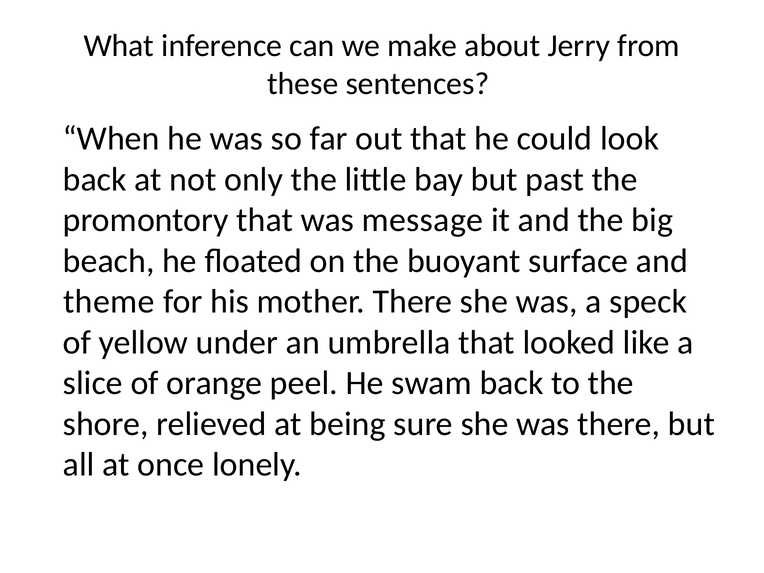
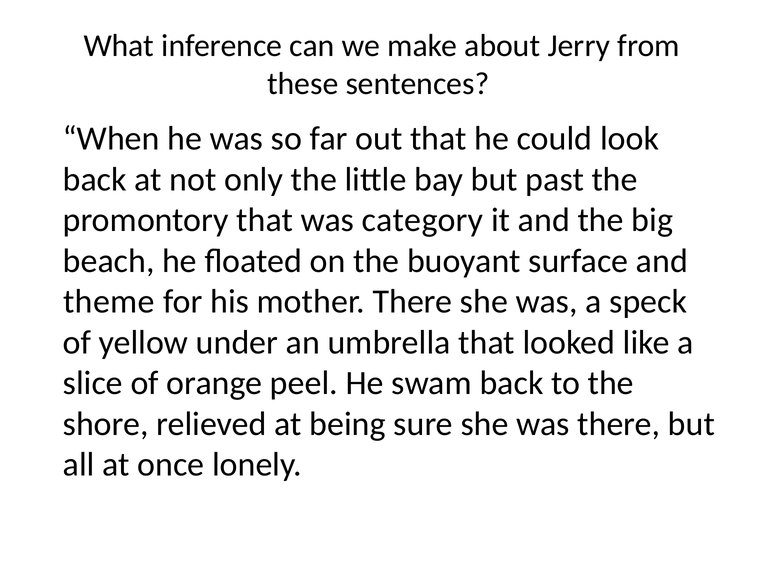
message: message -> category (423, 220)
